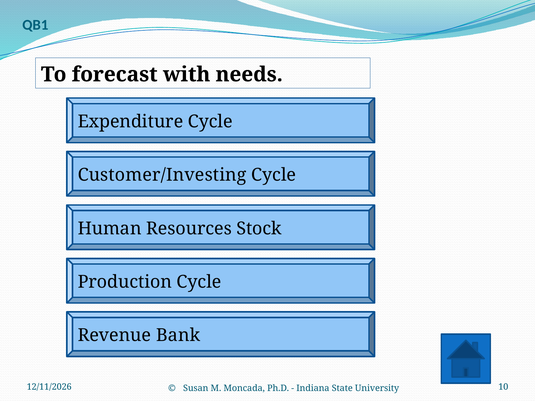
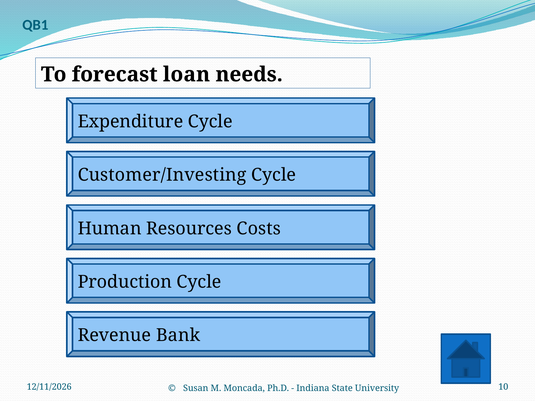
with: with -> loan (186, 75)
Stock: Stock -> Costs (259, 229)
